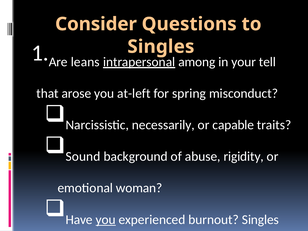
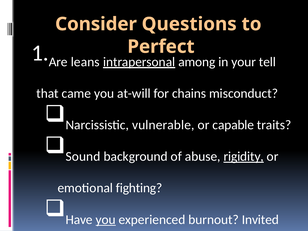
Singles: Singles -> Perfect (161, 47)
arose: arose -> came (76, 93)
at-left: at-left -> at-will (134, 93)
spring: spring -> chains (189, 93)
necessarily: necessarily -> vulnerable (163, 125)
rigidity underline: none -> present (244, 157)
woman: woman -> fighting (139, 188)
burnout Singles: Singles -> Invited (260, 220)
